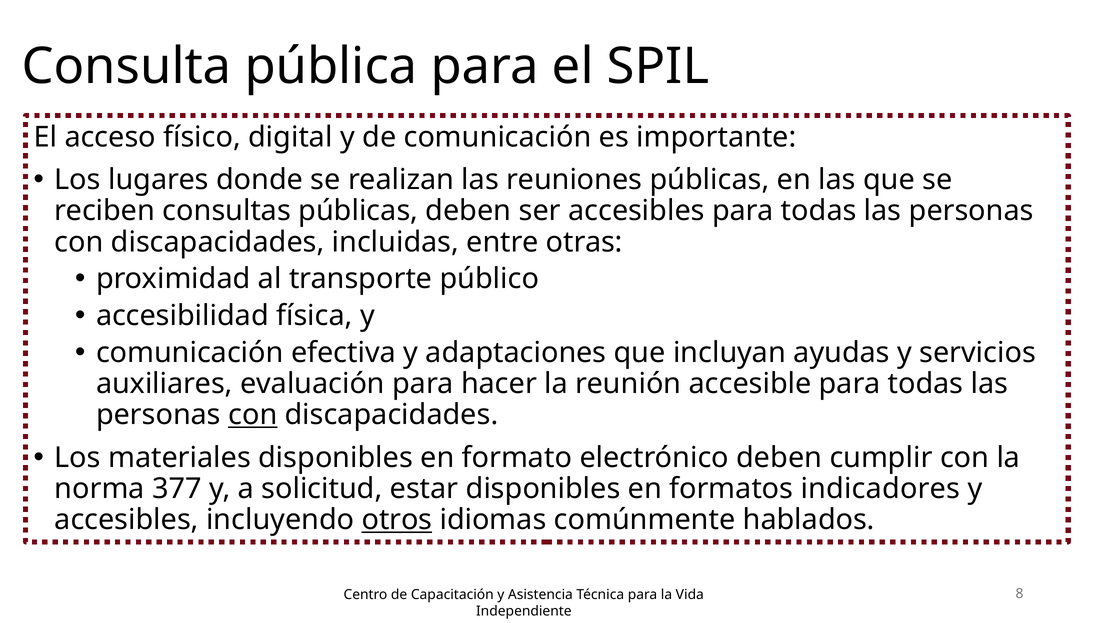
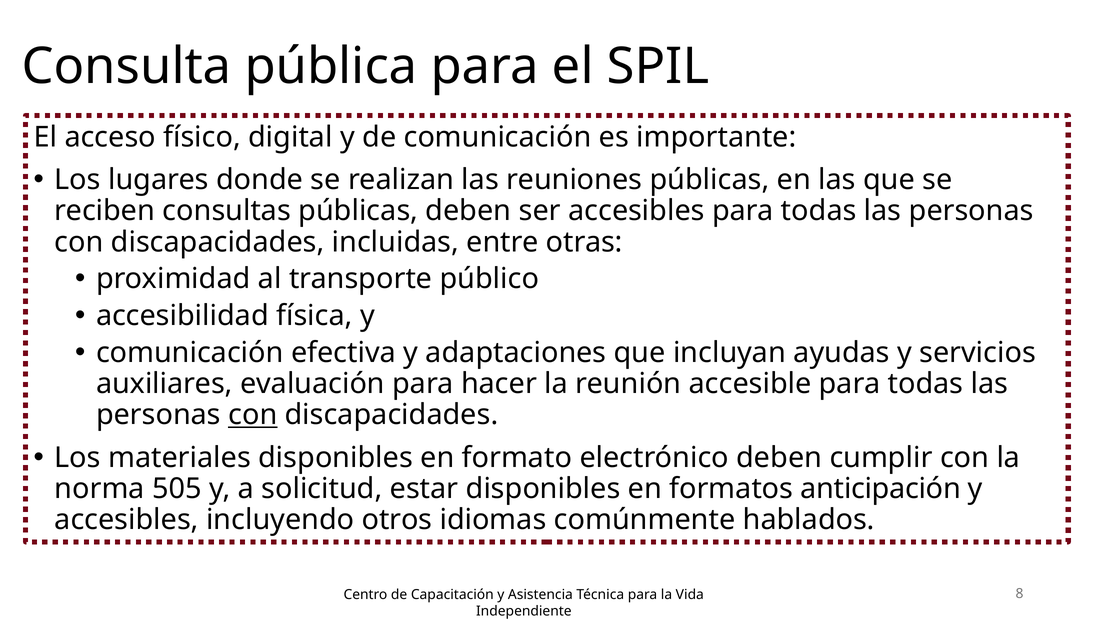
377: 377 -> 505 (177, 489)
indicadores: indicadores -> anticipación (881, 489)
otros underline: present -> none (397, 520)
